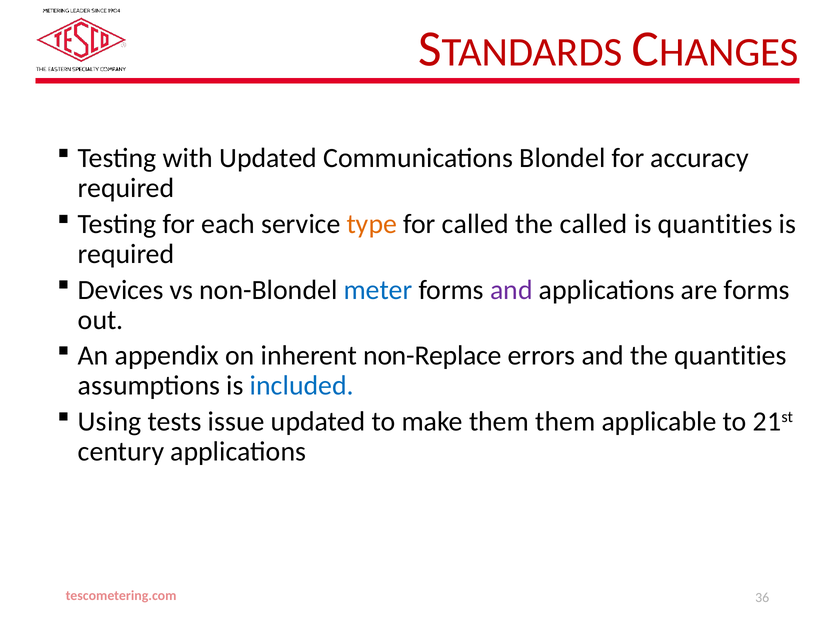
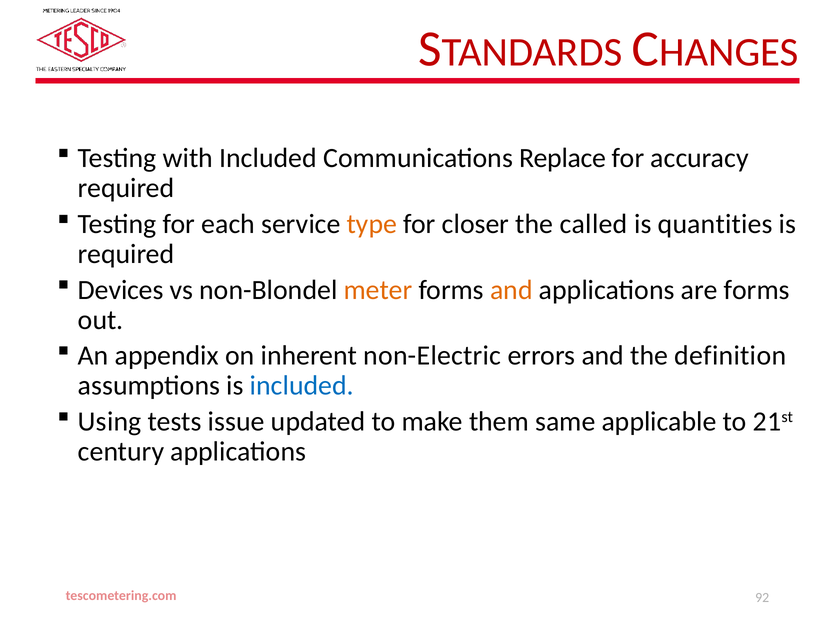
with Updated: Updated -> Included (268, 158)
Blondel: Blondel -> Replace (563, 158)
for called: called -> closer (476, 224)
meter colour: blue -> orange (378, 290)
and colour: purple -> orange (511, 290)
non-Replace: non-Replace -> non-Electric (432, 356)
the quantities: quantities -> definition (730, 356)
them them: them -> same (565, 422)
36: 36 -> 92 (762, 598)
